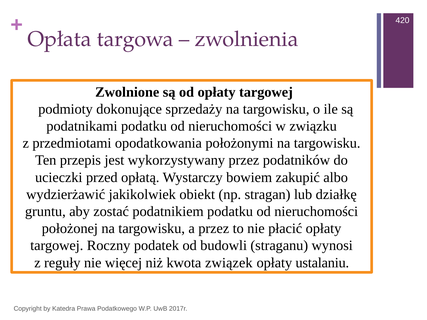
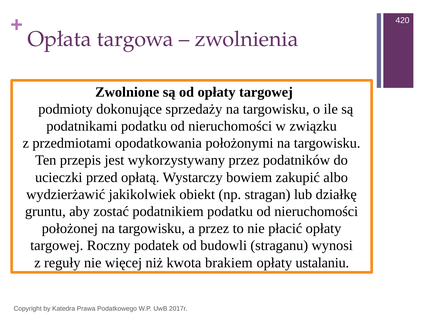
związek: związek -> brakiem (229, 263)
